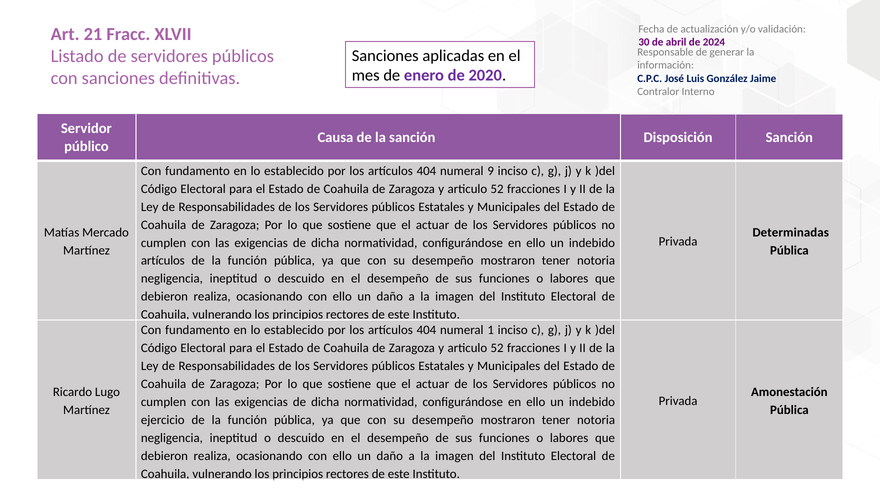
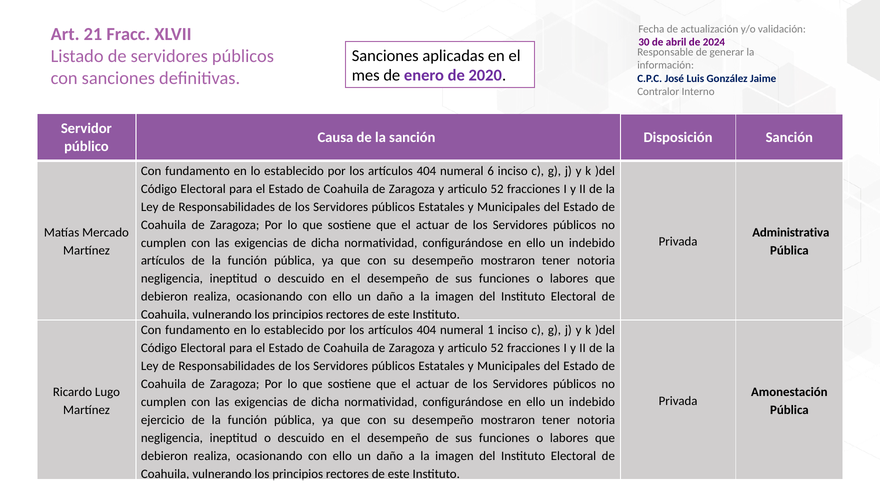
9: 9 -> 6 (491, 171)
Determinadas: Determinadas -> Administrativa (791, 233)
